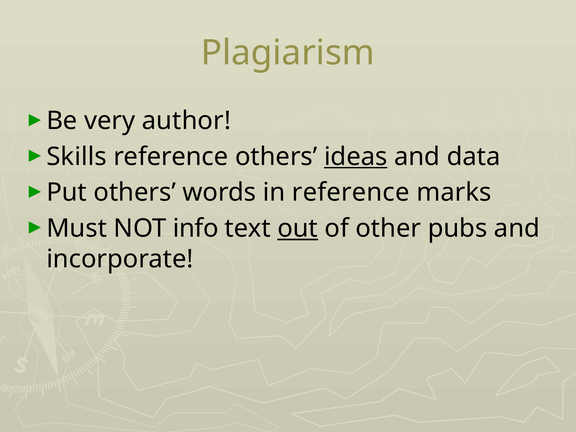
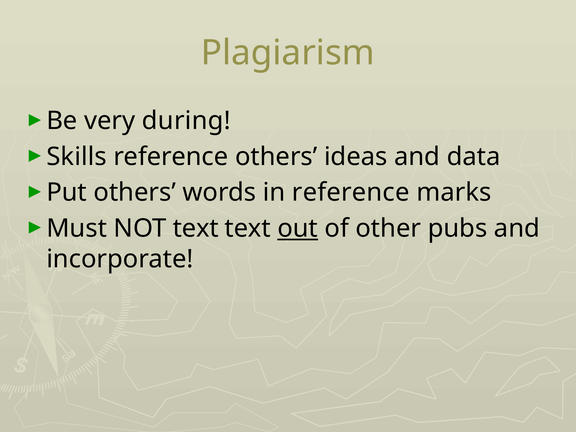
author: author -> during (186, 121)
ideas underline: present -> none (356, 157)
NOT info: info -> text (196, 228)
